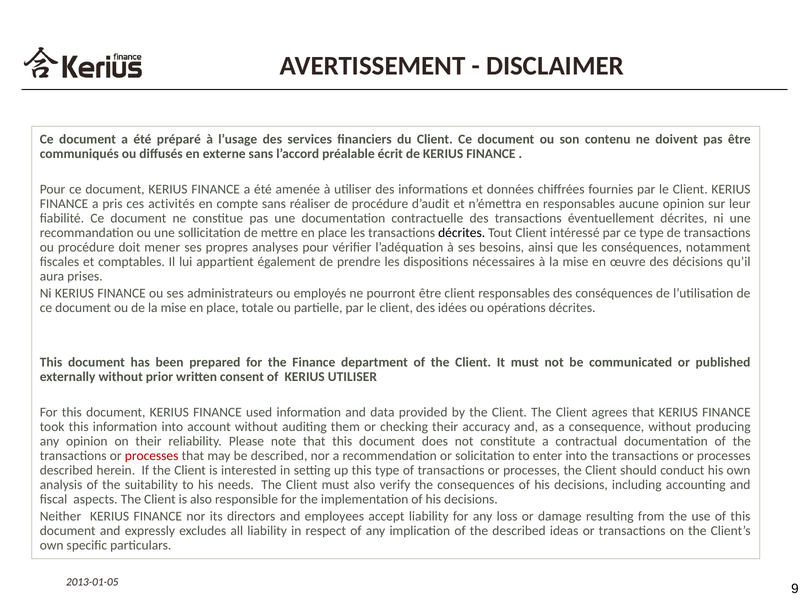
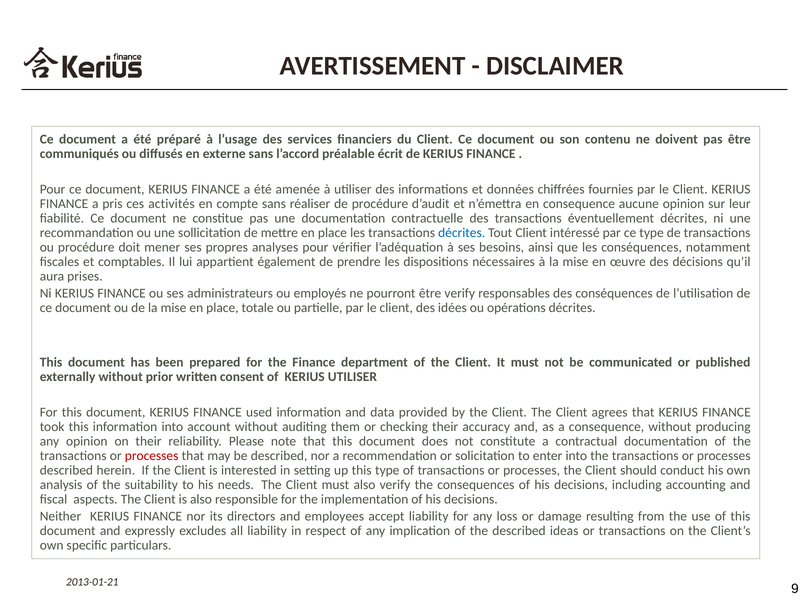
en responsables: responsables -> consequence (579, 204)
décrites colour: black -> blue (462, 233)
être client: client -> verify (460, 294)
2013-01-05: 2013-01-05 -> 2013-01-21 (92, 583)
